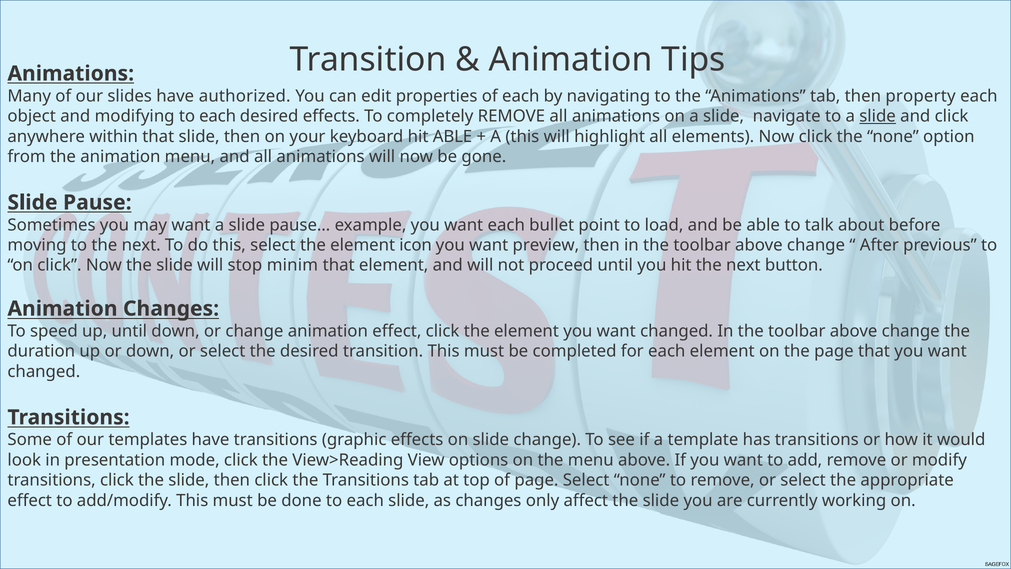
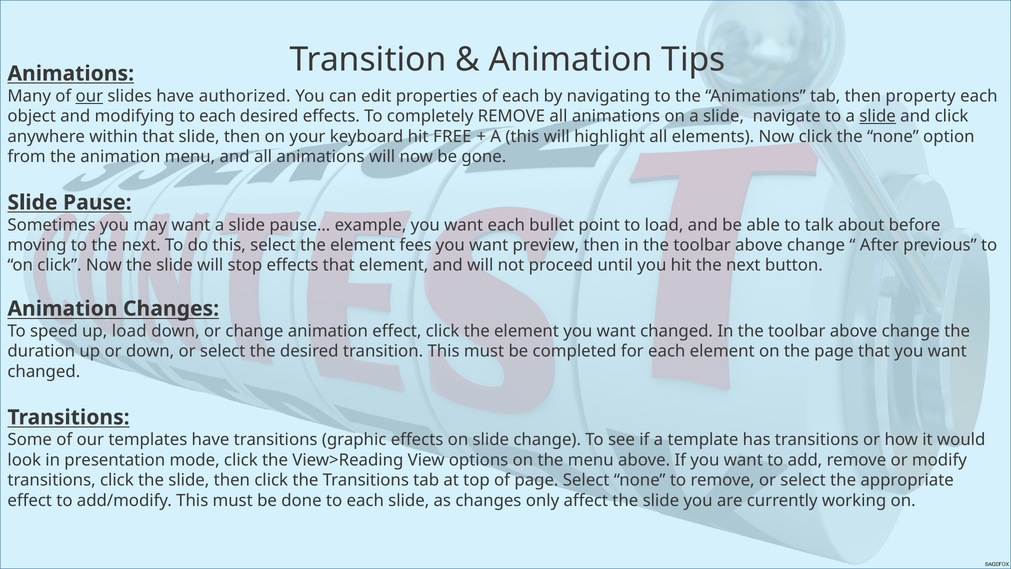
our underline: none -> present (89, 96)
hit ABLE: ABLE -> FREE (452, 136)
icon: icon -> fees (416, 245)
stop minim: minim -> effects (293, 265)
up until: until -> load (129, 331)
